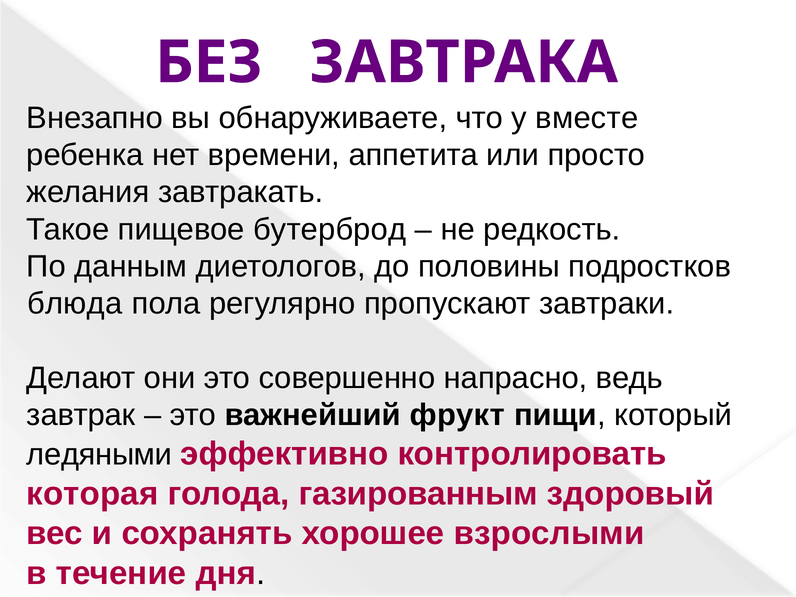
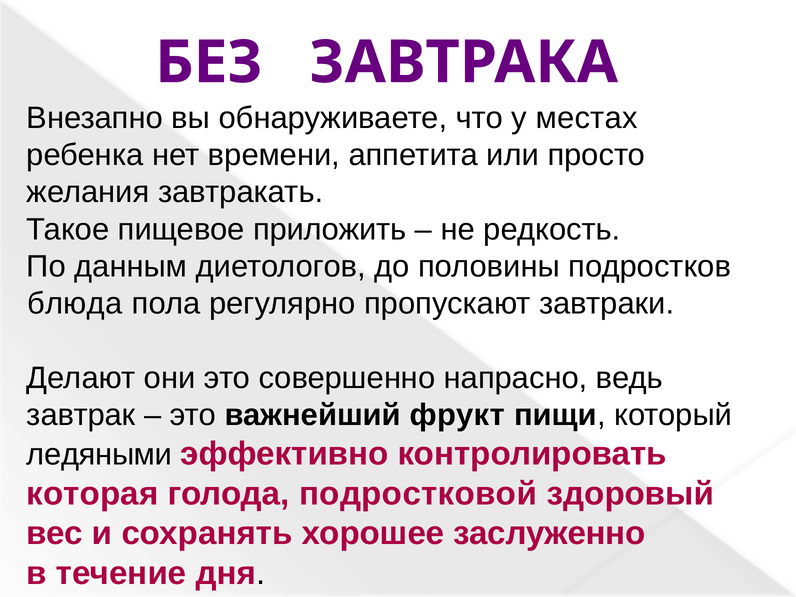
вместе: вместе -> местах (587, 118)
бутерброд: бутерброд -> приложить (330, 229)
газированным: газированным -> подростковой (418, 494)
взрослыми: взрослыми -> заслуженно (549, 534)
